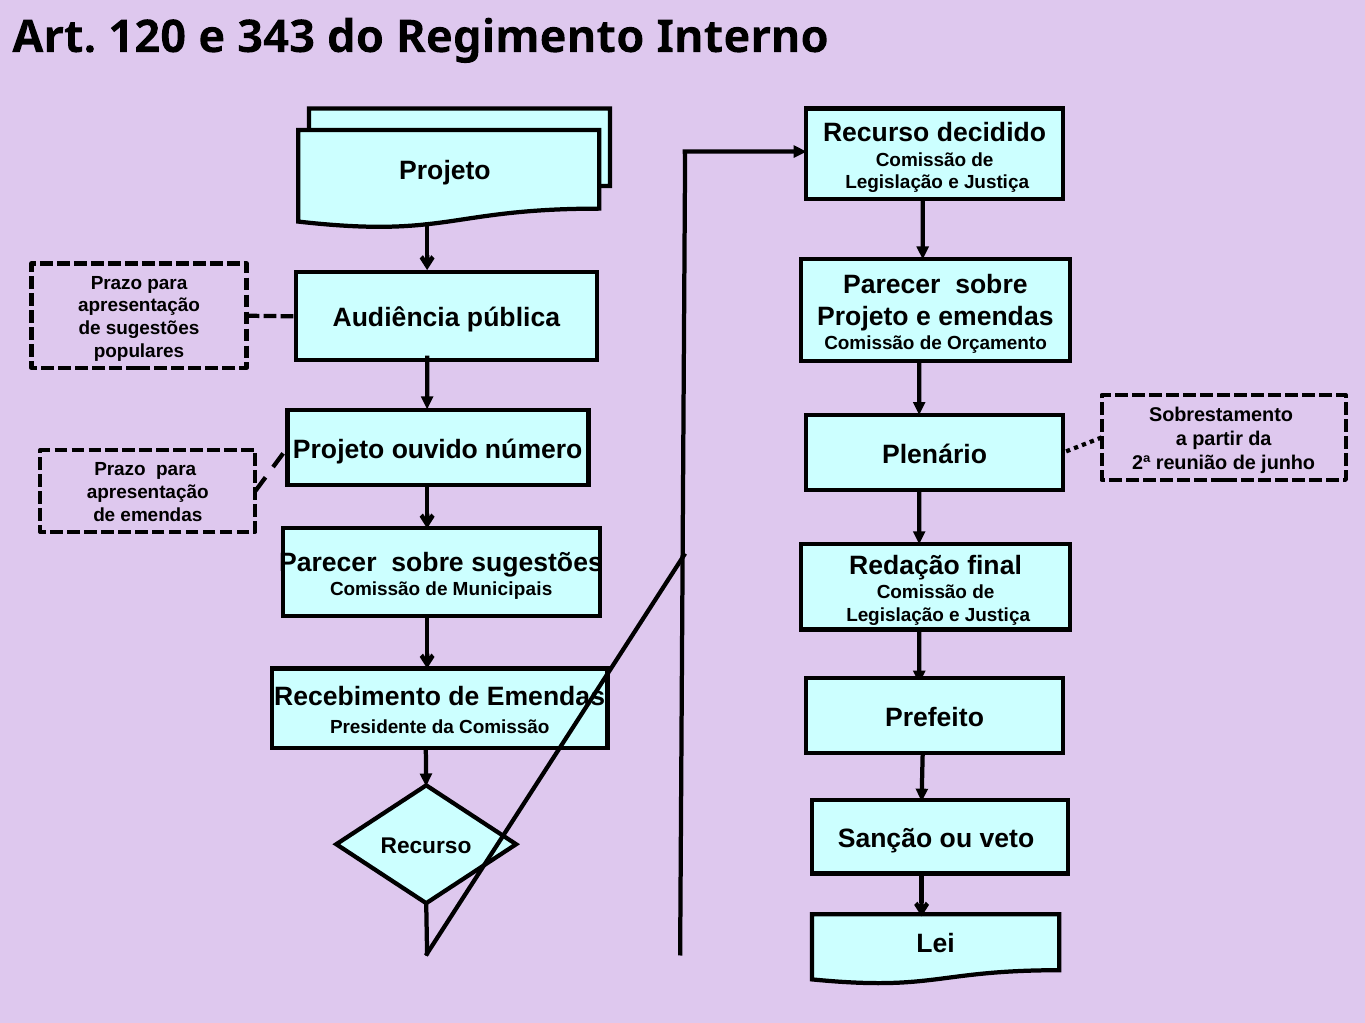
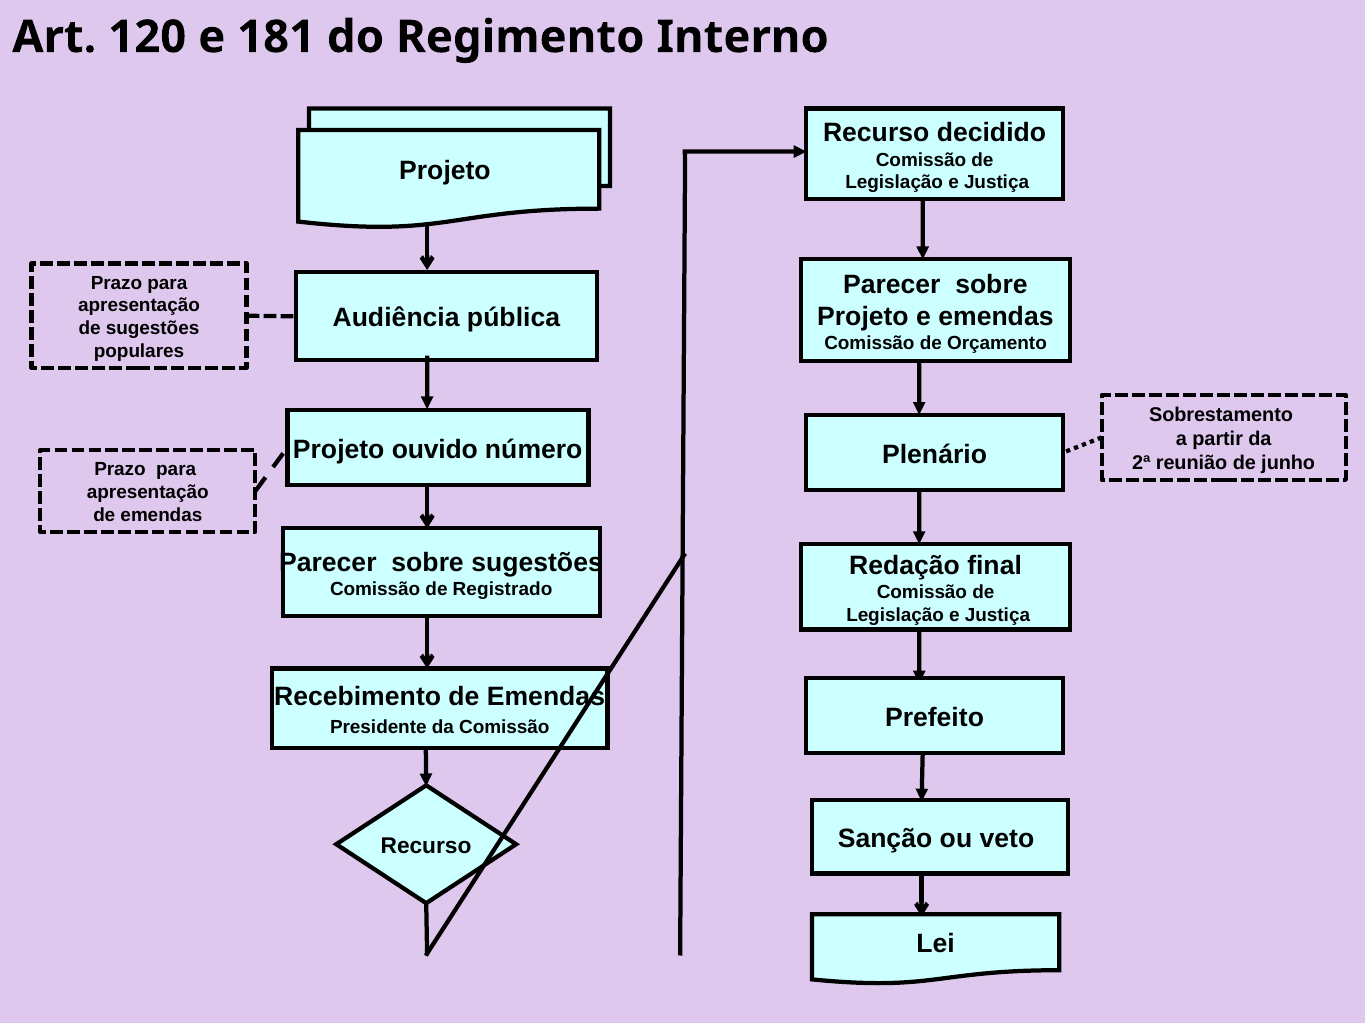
343: 343 -> 181 (276, 37)
Municipais: Municipais -> Registrado (503, 590)
